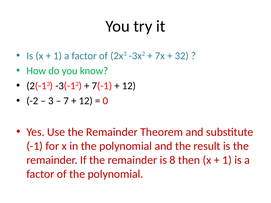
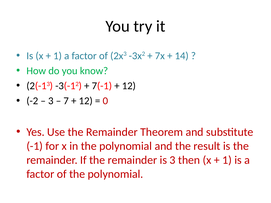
32: 32 -> 14 (182, 56)
is 8: 8 -> 3 (173, 160)
